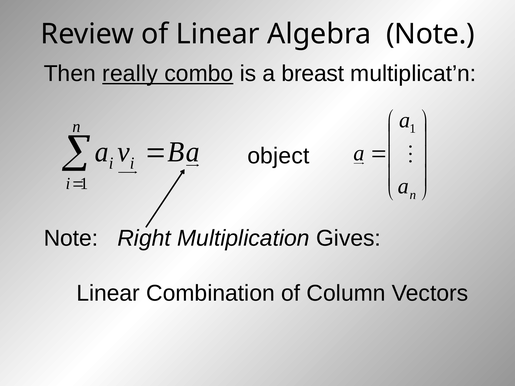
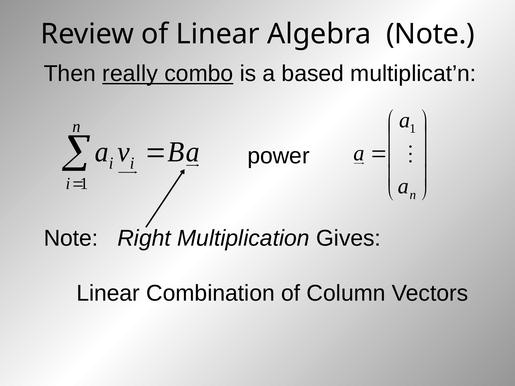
breast: breast -> based (313, 74)
object: object -> power (279, 156)
